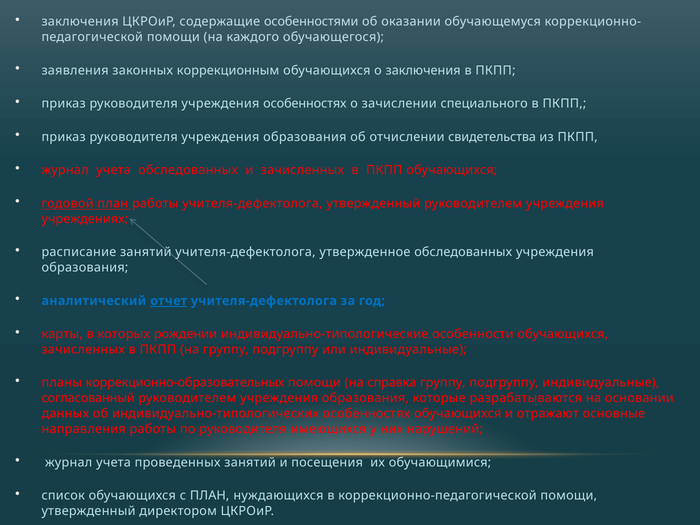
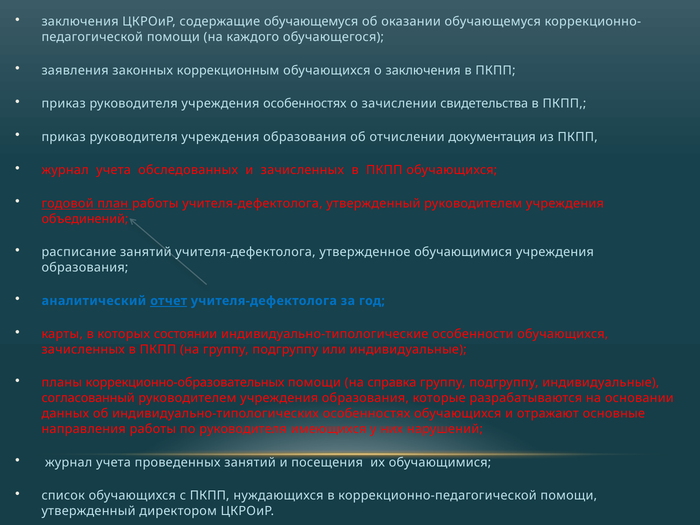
содержащие особенностями: особенностями -> обучающемуся (311, 22)
специального: специального -> свидетельства (484, 104)
свидетельства: свидетельства -> документация (492, 137)
учреждениях: учреждениях -> объединений (85, 219)
утвержденное обследованных: обследованных -> обучающимися (463, 252)
рождении: рождении -> состоянии (186, 334)
с ПЛАН: ПЛАН -> ПКПП (210, 496)
